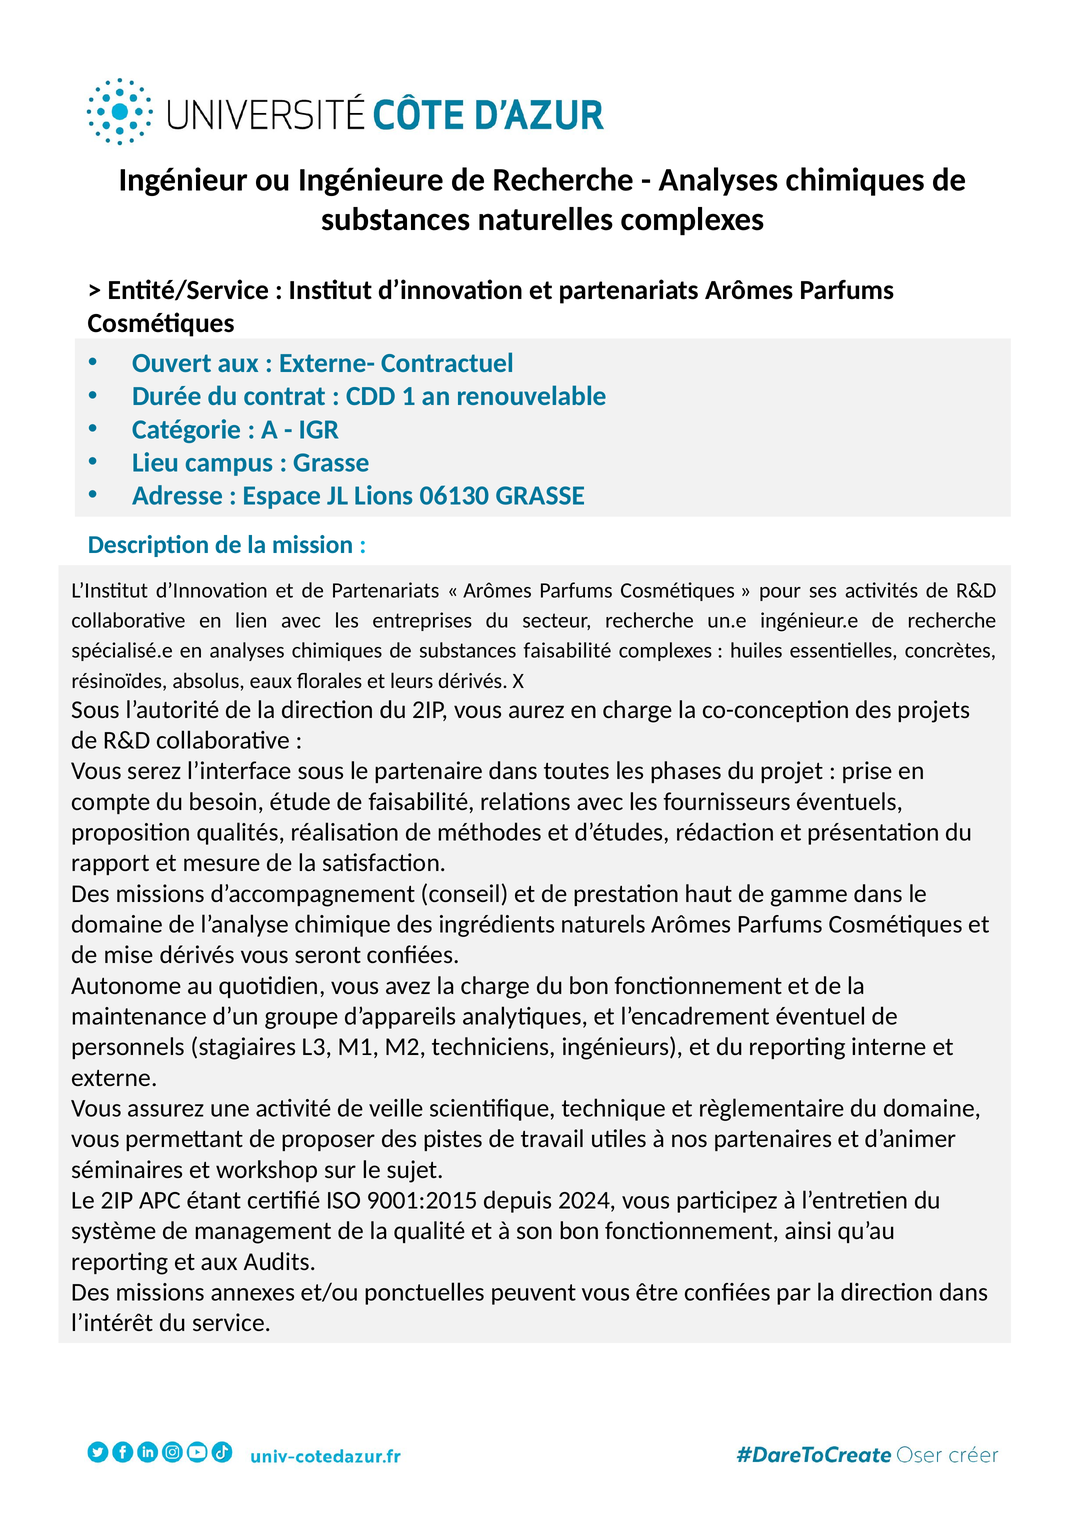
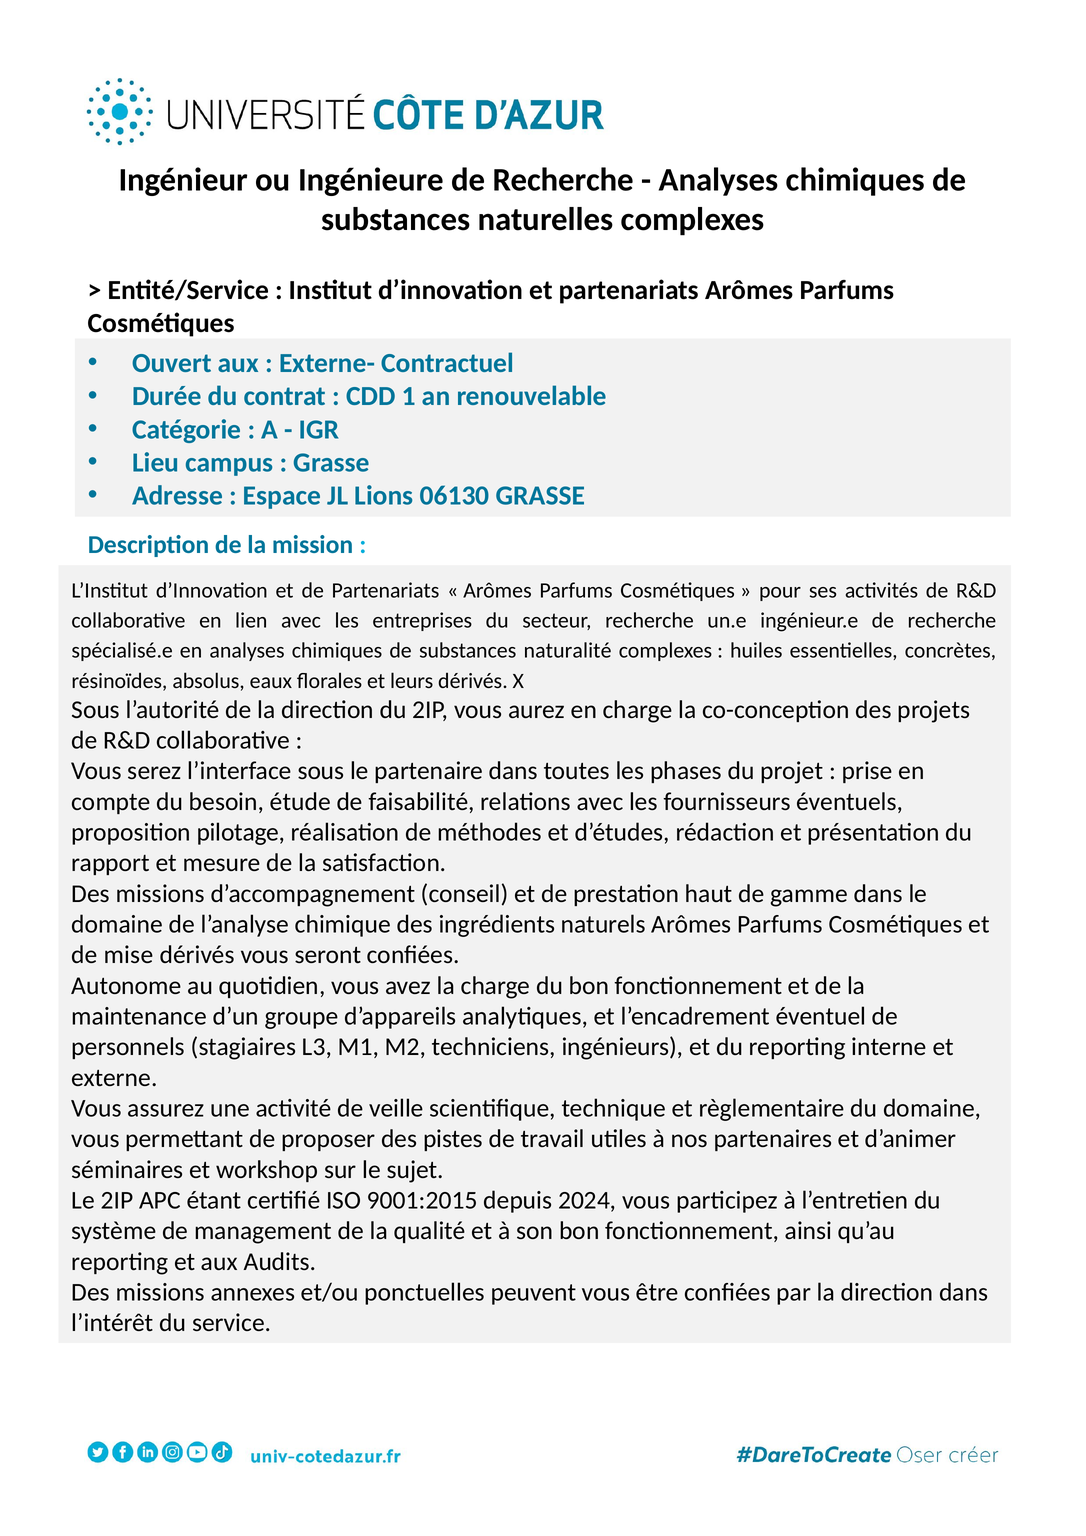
substances faisabilité: faisabilité -> naturalité (568, 651)
qualités: qualités -> pilotage (241, 832)
